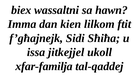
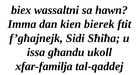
lilkom: lilkom -> bierek (99, 24)
jitkejjel: jitkejjel -> għandu (66, 52)
